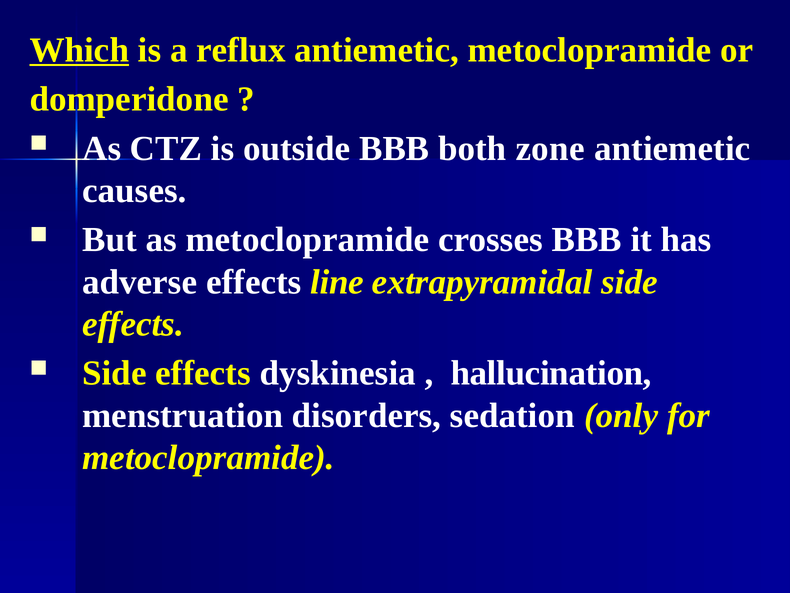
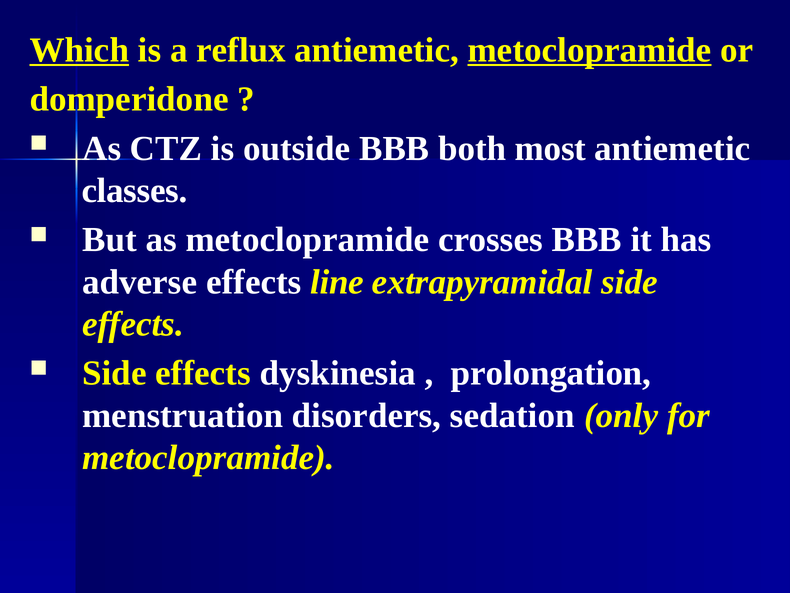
metoclopramide underline: none -> present (590, 50)
zone: zone -> most (551, 148)
causes: causes -> classes (135, 190)
hallucination: hallucination -> prolongation (551, 373)
